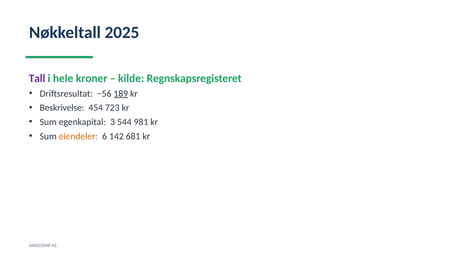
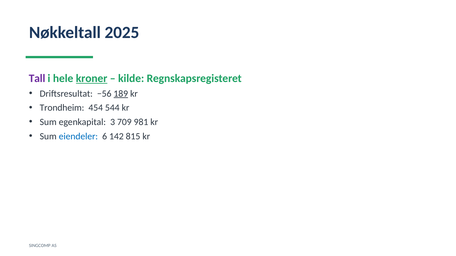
kroner underline: none -> present (92, 79)
Beskrivelse: Beskrivelse -> Trondheim (62, 108)
723: 723 -> 544 (112, 108)
544: 544 -> 709 (124, 122)
eiendeler colour: orange -> blue (78, 137)
681: 681 -> 815 (133, 137)
